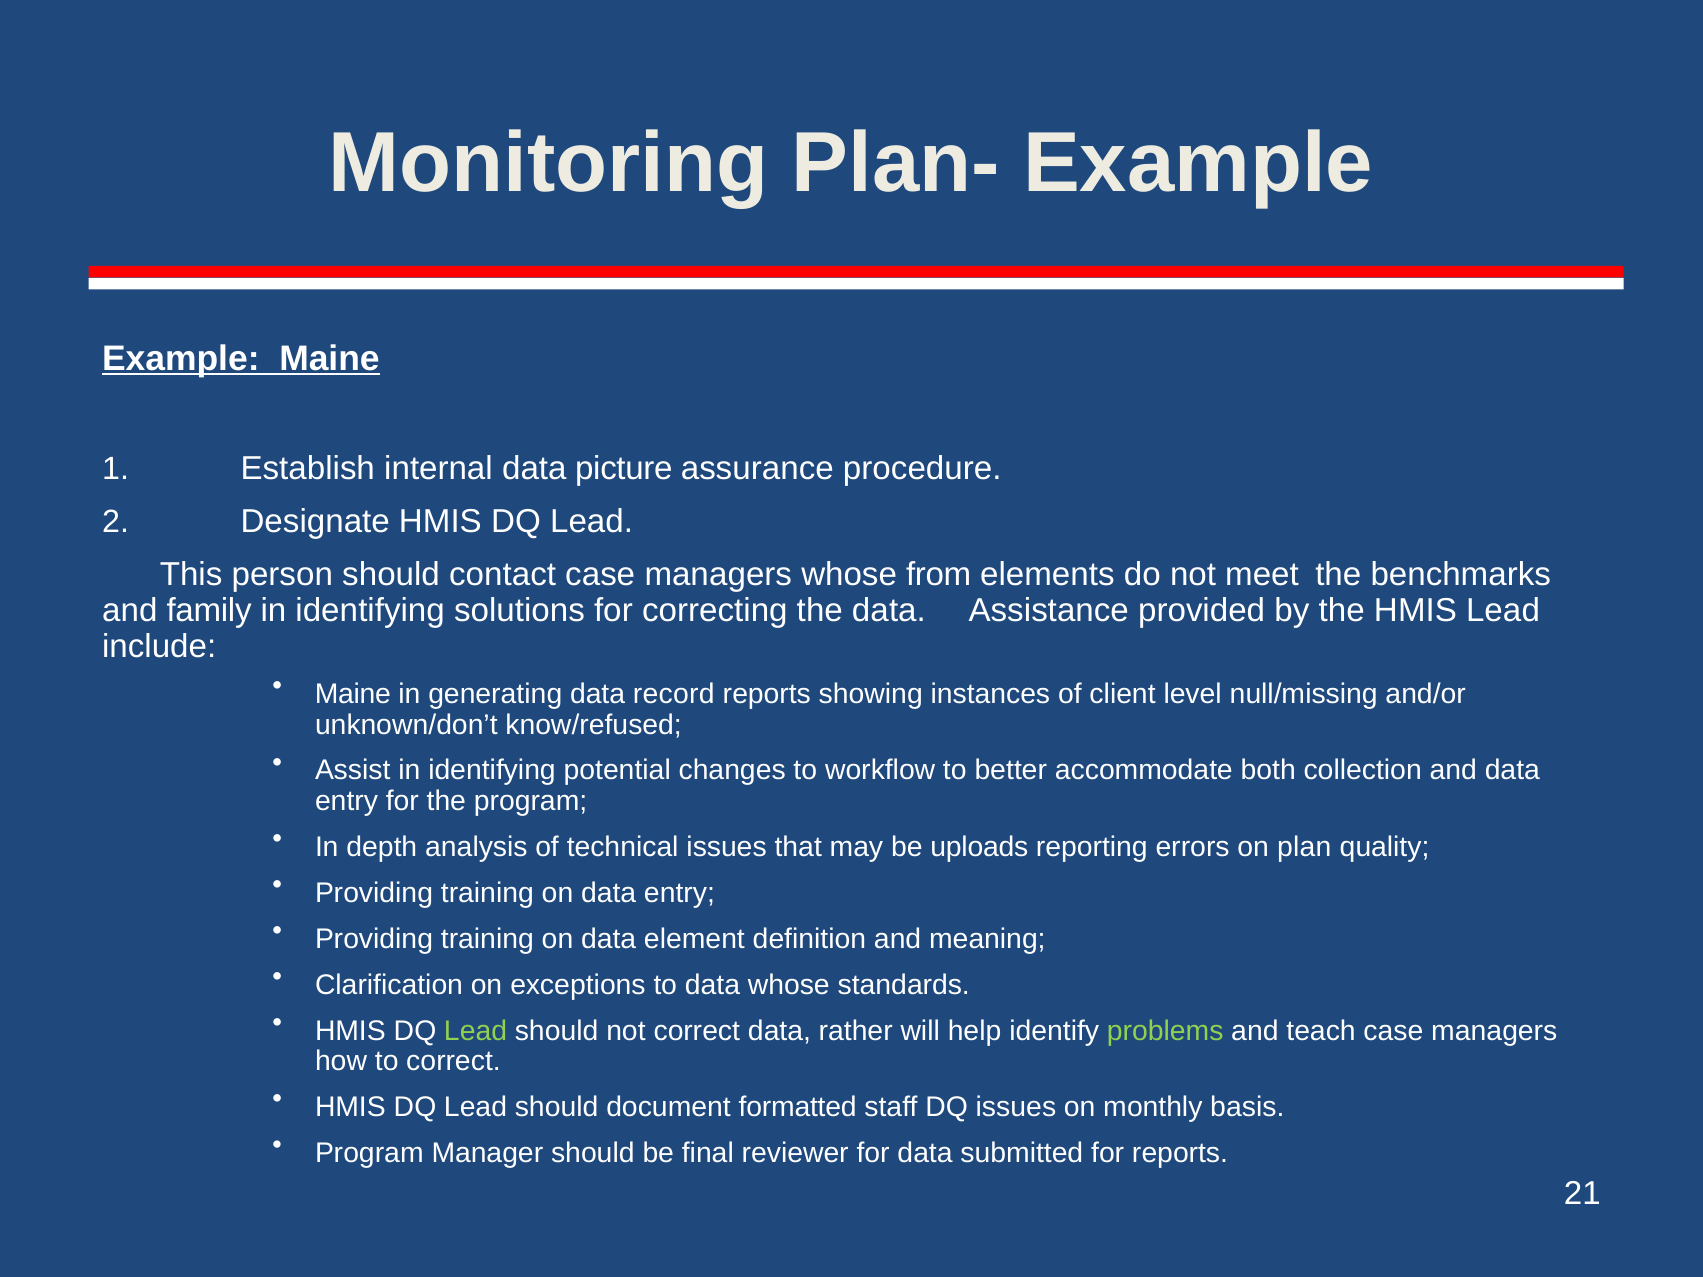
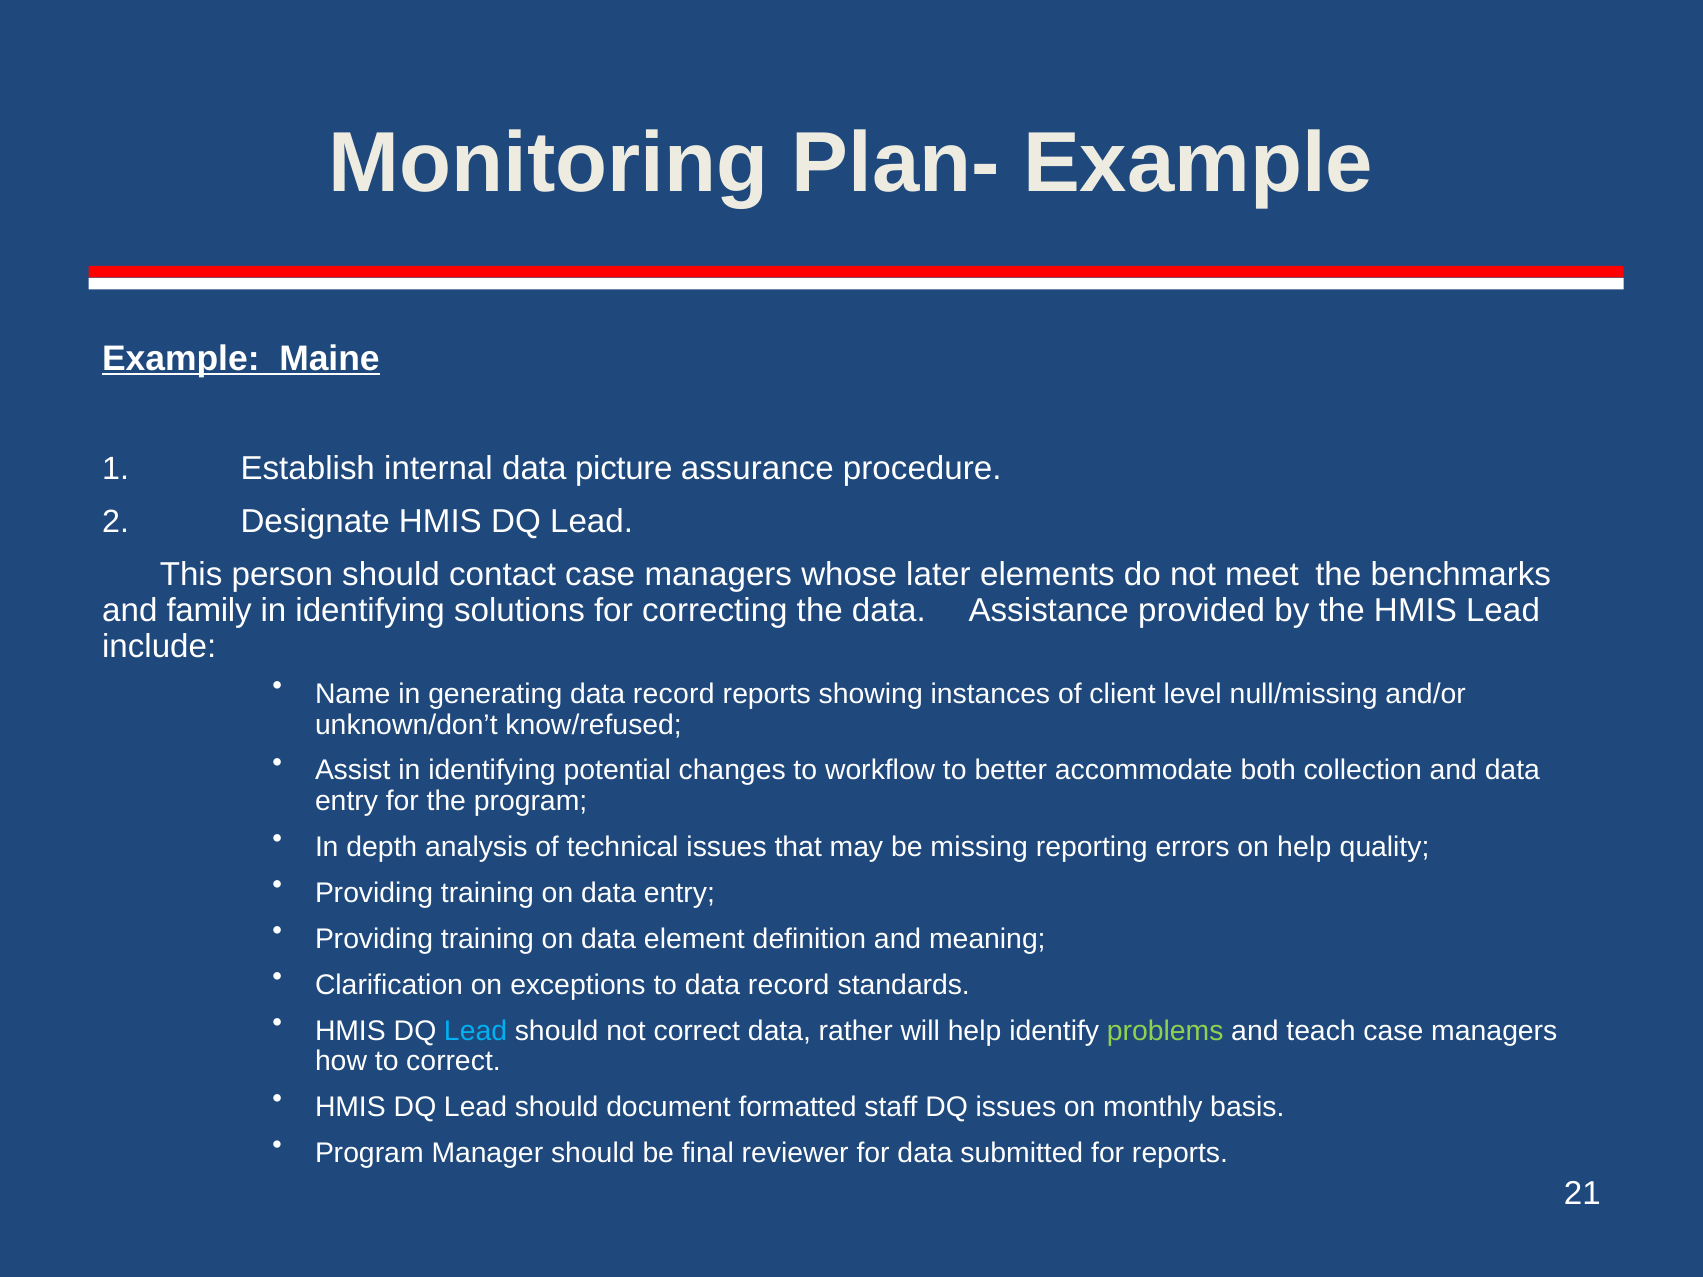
from: from -> later (938, 575)
Maine: Maine -> Name (353, 694)
uploads: uploads -> missing (979, 847)
on plan: plan -> help (1304, 847)
to data whose: whose -> record (789, 985)
Lead colour: light green -> light blue (476, 1031)
